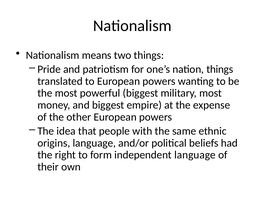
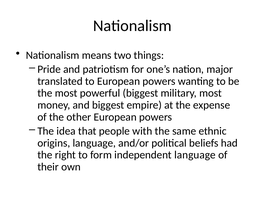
nation things: things -> major (220, 69)
